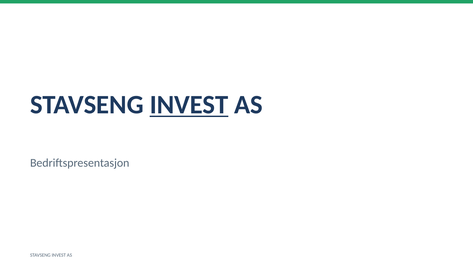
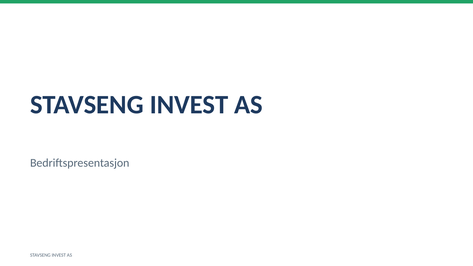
INVEST underline: present -> none (189, 105)
